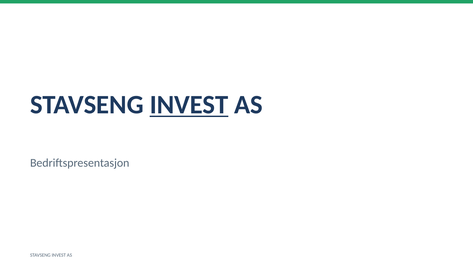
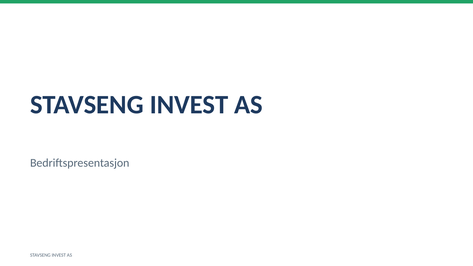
INVEST underline: present -> none (189, 105)
